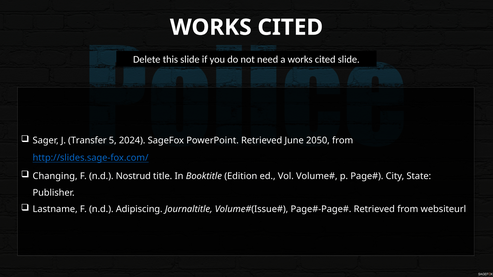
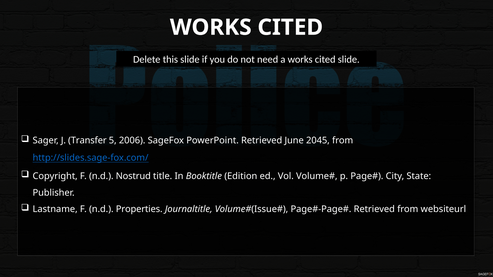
2024: 2024 -> 2006 (132, 141)
2050: 2050 -> 2045 (318, 141)
Changing: Changing -> Copyright (55, 176)
Adipiscing: Adipiscing -> Properties (139, 209)
